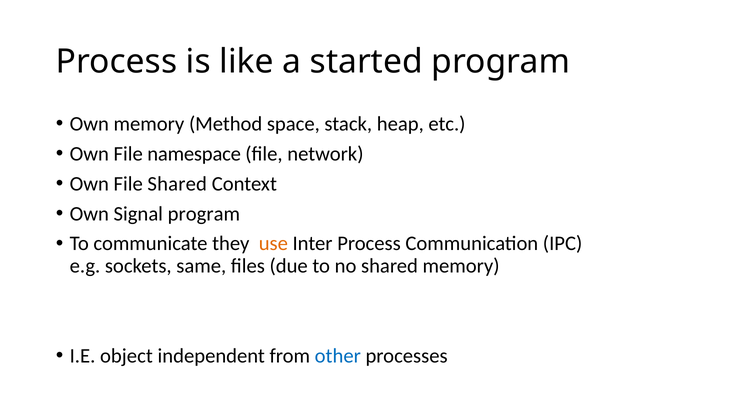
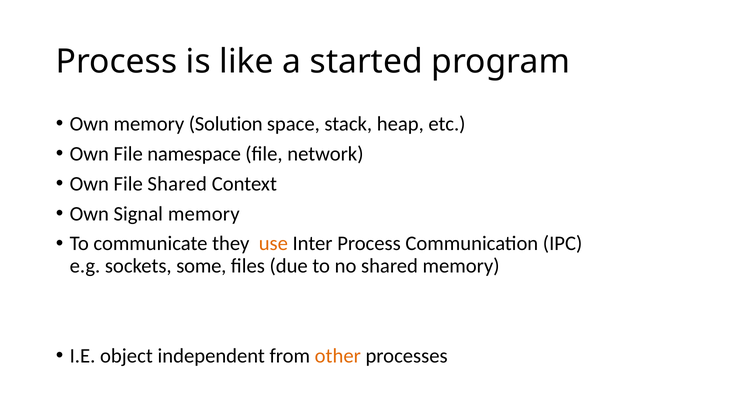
Method: Method -> Solution (226, 124)
Signal program: program -> memory (204, 214)
same: same -> some (201, 266)
other colour: blue -> orange (338, 356)
